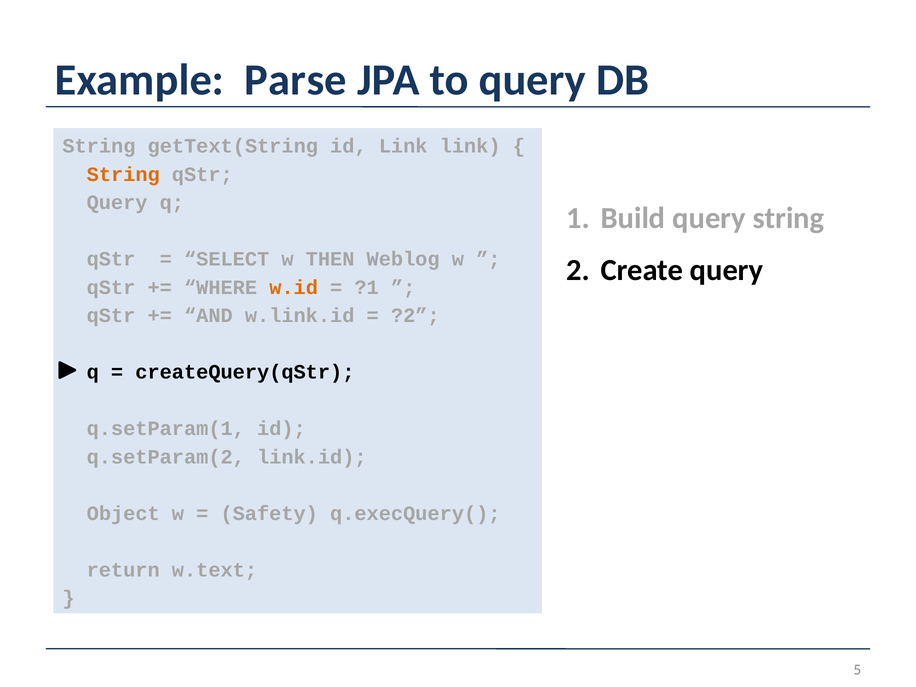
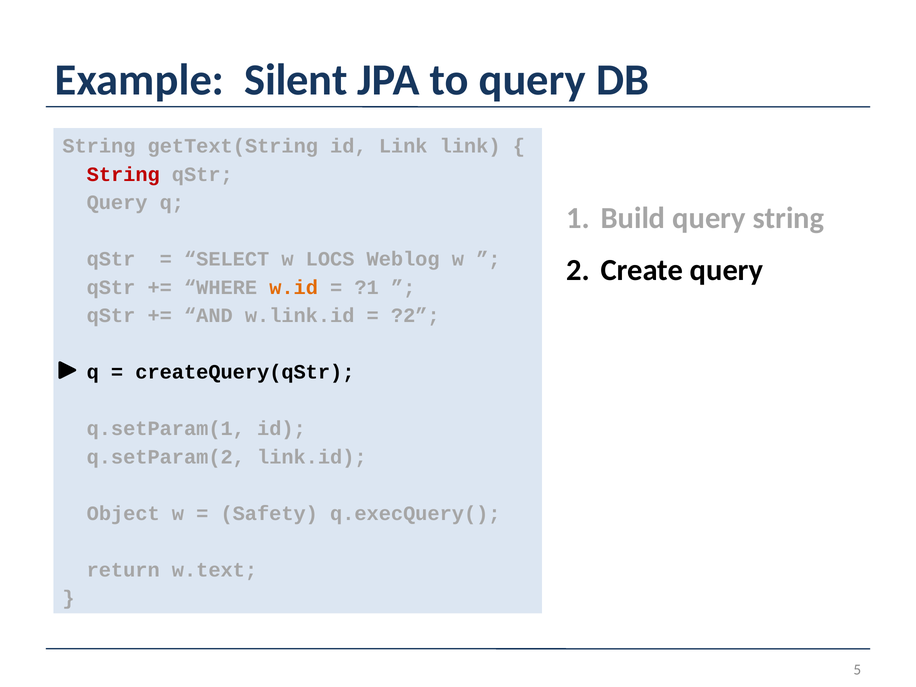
Parse: Parse -> Silent (296, 80)
String colour: orange -> red (123, 174)
THEN: THEN -> LOCS (330, 259)
